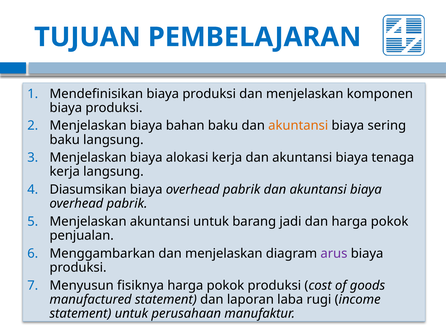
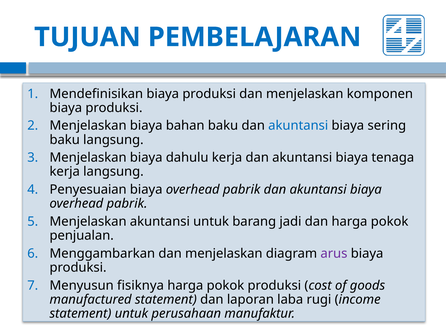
akuntansi colour: orange -> blue (298, 126)
alokasi: alokasi -> dahulu (187, 158)
Diasumsikan: Diasumsikan -> Penyesuaian (88, 190)
